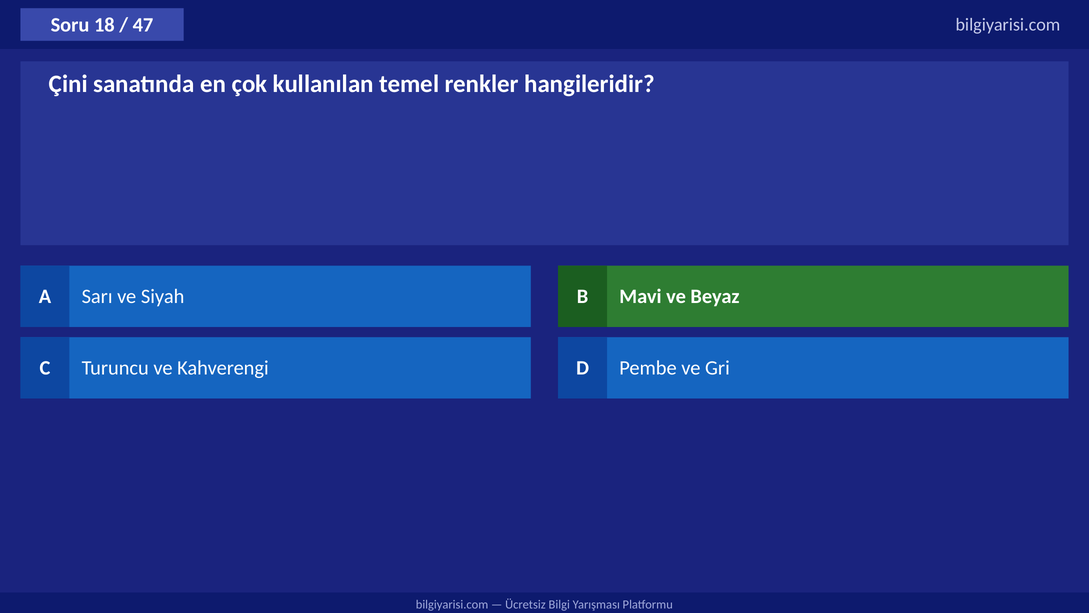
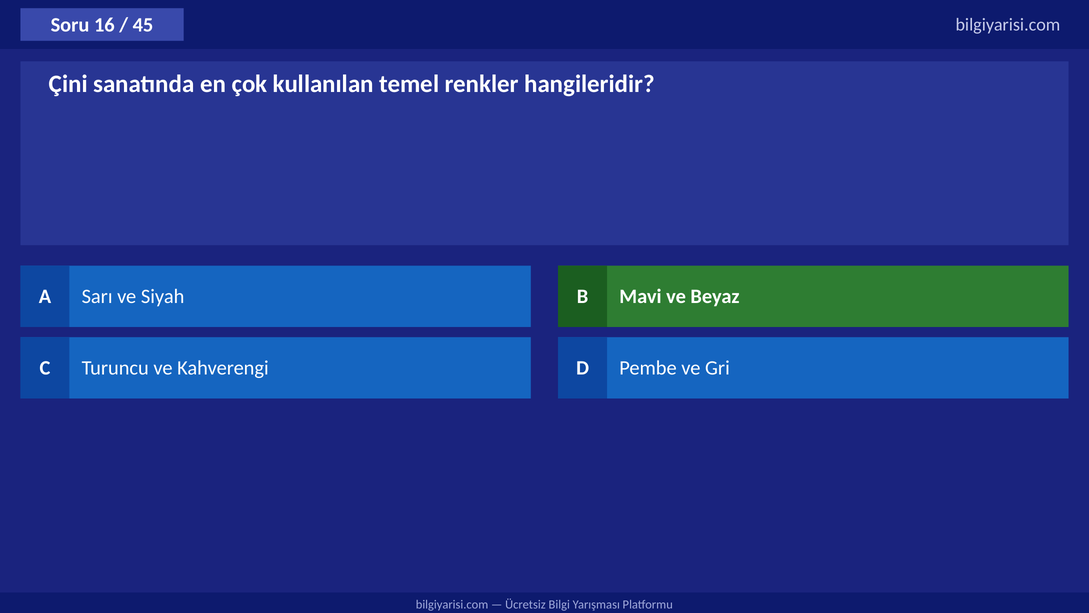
18: 18 -> 16 (104, 25)
47: 47 -> 45 (143, 25)
